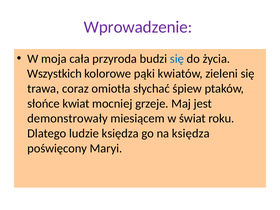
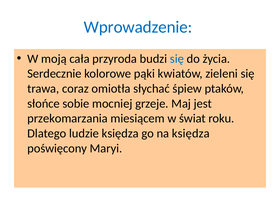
Wprowadzenie colour: purple -> blue (138, 27)
moja: moja -> moją (54, 59)
Wszystkich: Wszystkich -> Serdecznie (54, 74)
kwiat: kwiat -> sobie (76, 104)
demonstrowały: demonstrowały -> przekomarzania (68, 118)
